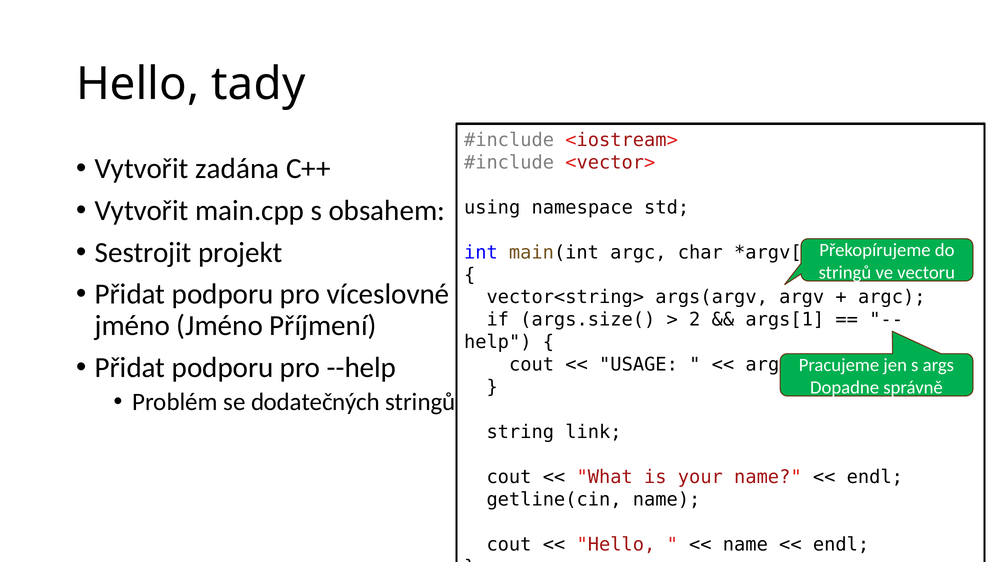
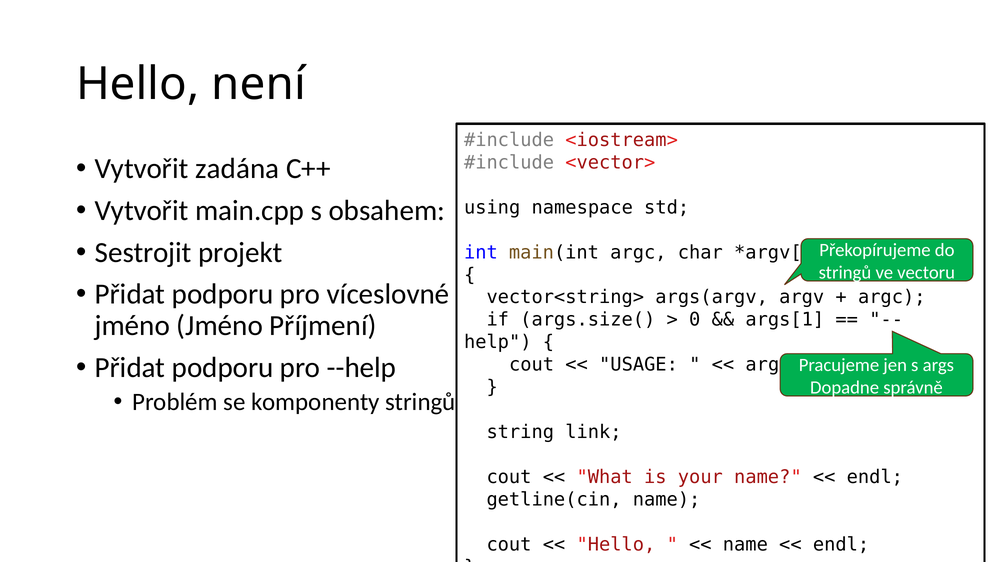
tady: tady -> není (259, 84)
2: 2 -> 0 (695, 319)
dodatečných: dodatečných -> komponenty (315, 402)
